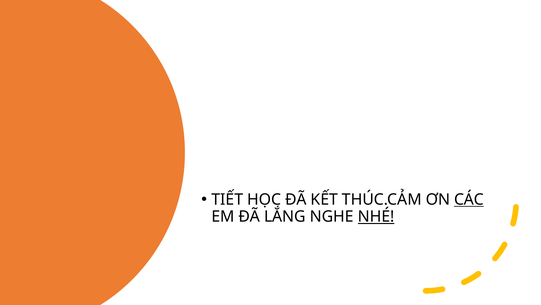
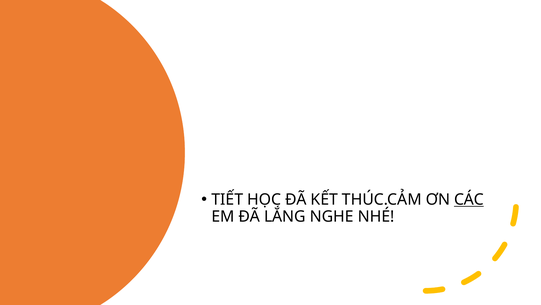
NHÉ underline: present -> none (376, 216)
